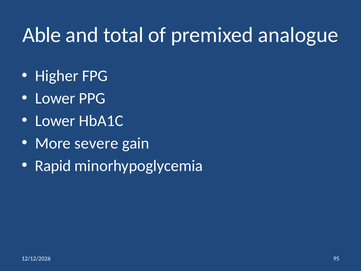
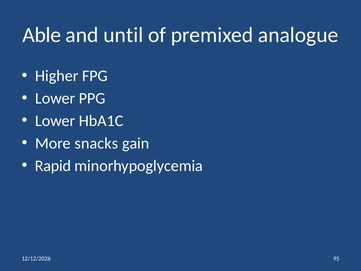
total: total -> until (123, 35)
severe: severe -> snacks (96, 143)
